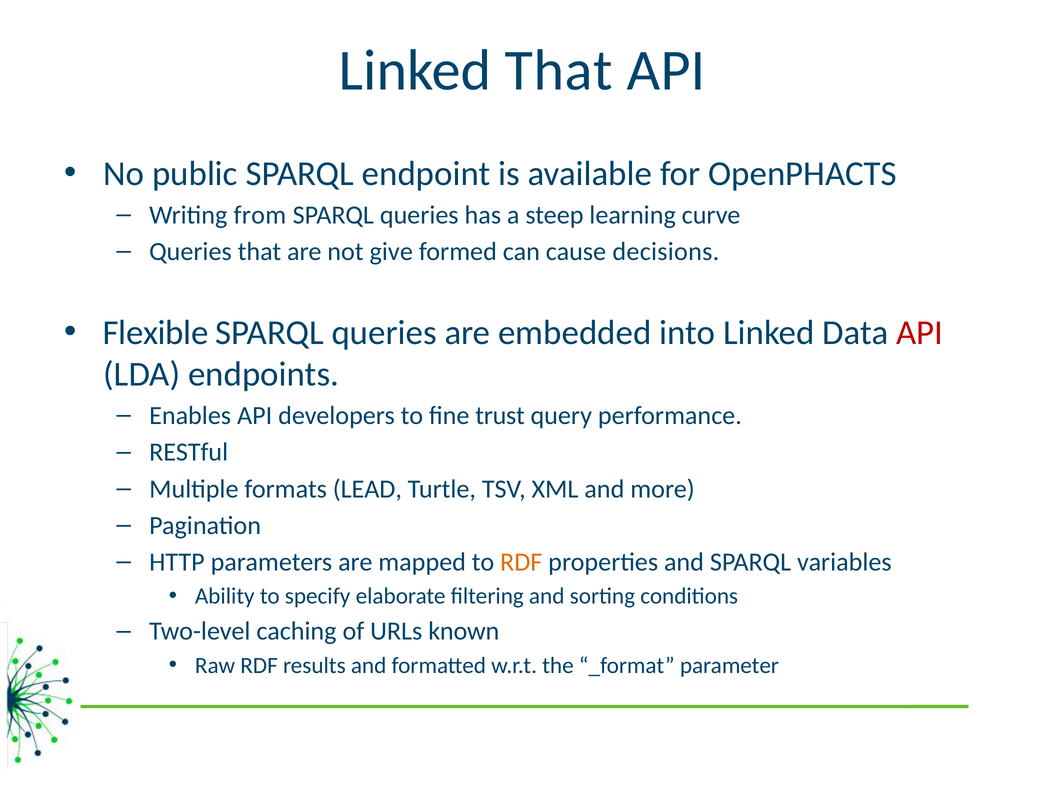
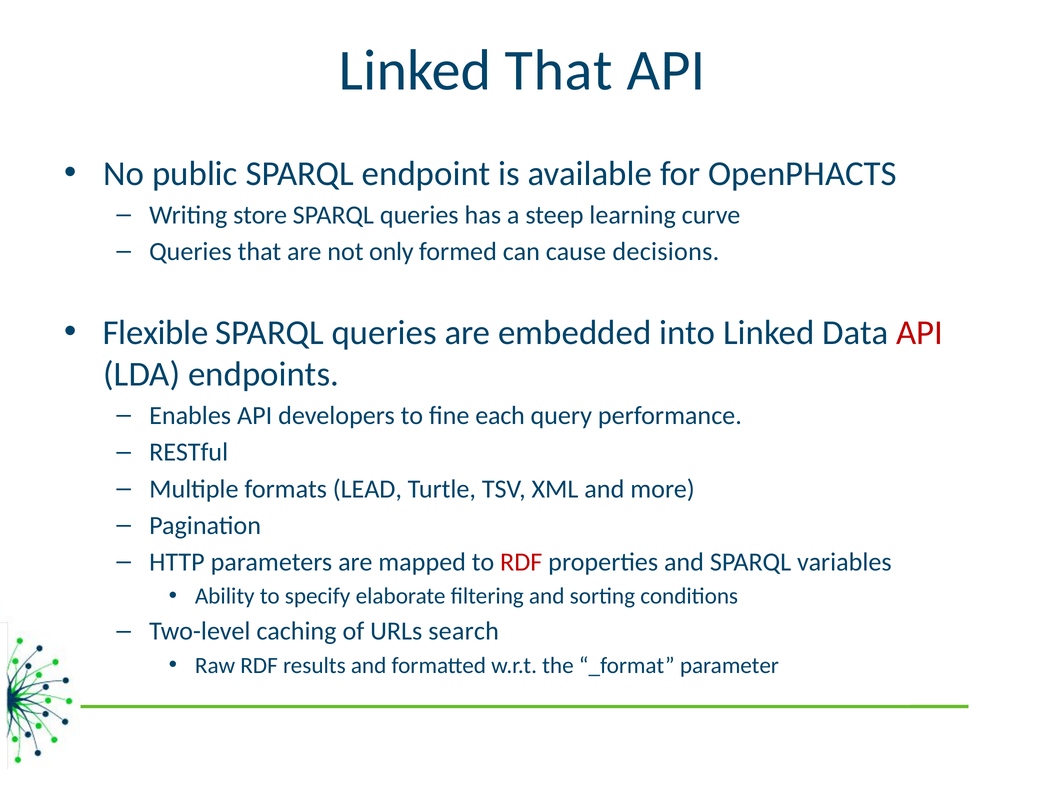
from: from -> store (260, 215)
give: give -> only (391, 252)
trust: trust -> each (500, 416)
RDF colour: orange -> red (521, 562)
known: known -> search (464, 632)
